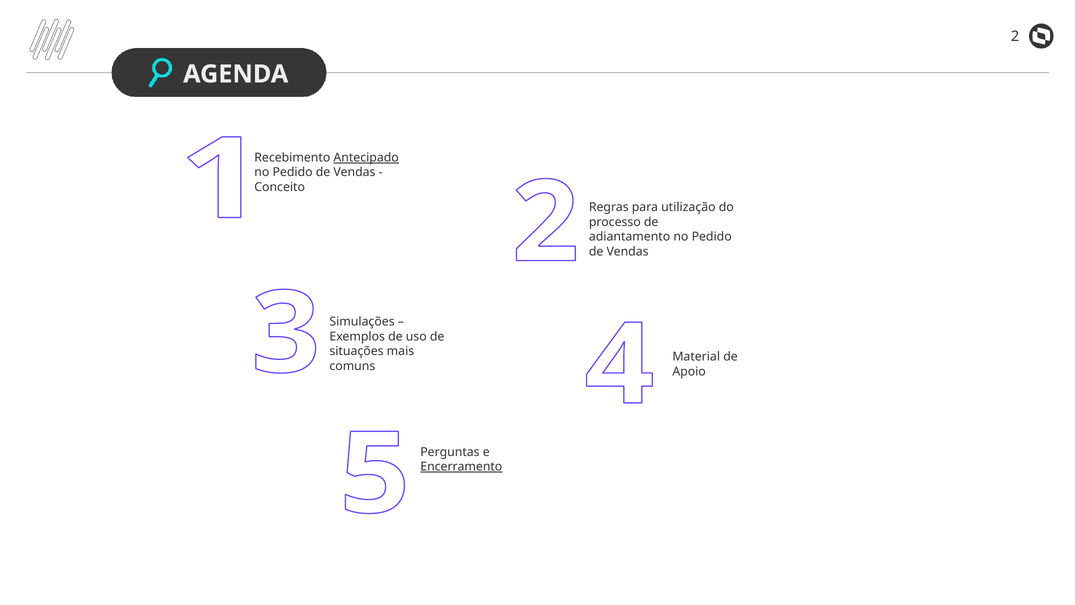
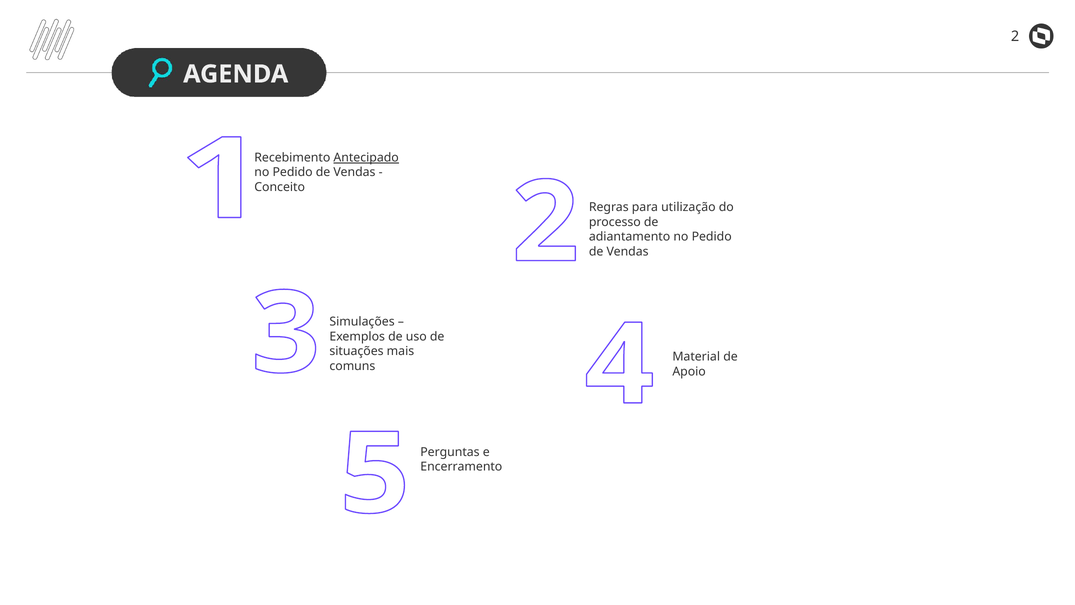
Encerramento underline: present -> none (461, 467)
